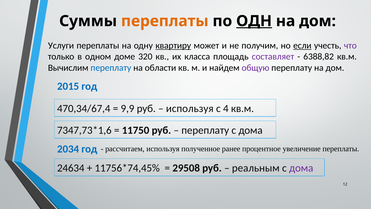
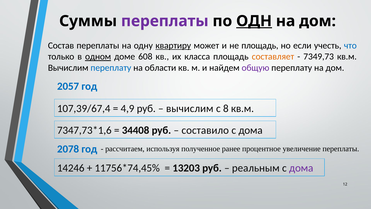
переплаты colour: orange -> purple (165, 21)
Услуги: Услуги -> Состав (61, 45)
не получим: получим -> площадь (260, 45)
если underline: present -> none (302, 45)
что colour: purple -> blue (350, 45)
одном underline: none -> present (98, 57)
320: 320 -> 608 (145, 57)
составляет colour: purple -> orange (273, 57)
6388,82: 6388,82 -> 7349,73 (319, 57)
2015: 2015 -> 2057 (68, 86)
470,34/67,4: 470,34/67,4 -> 107,39/67,4 (84, 108)
9,9: 9,9 -> 4,9 (127, 108)
используя: используя -> вычислим (190, 108)
4: 4 -> 8 (226, 108)
11750: 11750 -> 34408 (136, 130)
переплату: переплату -> составило (205, 130)
2034: 2034 -> 2078 (68, 149)
24634: 24634 -> 14246 (71, 168)
29508: 29508 -> 13203 (186, 168)
